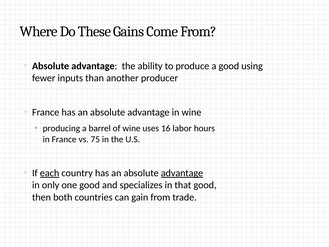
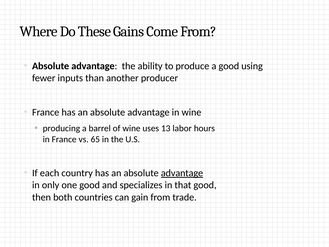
16: 16 -> 13 (166, 128)
75: 75 -> 65 (95, 139)
each underline: present -> none (50, 173)
